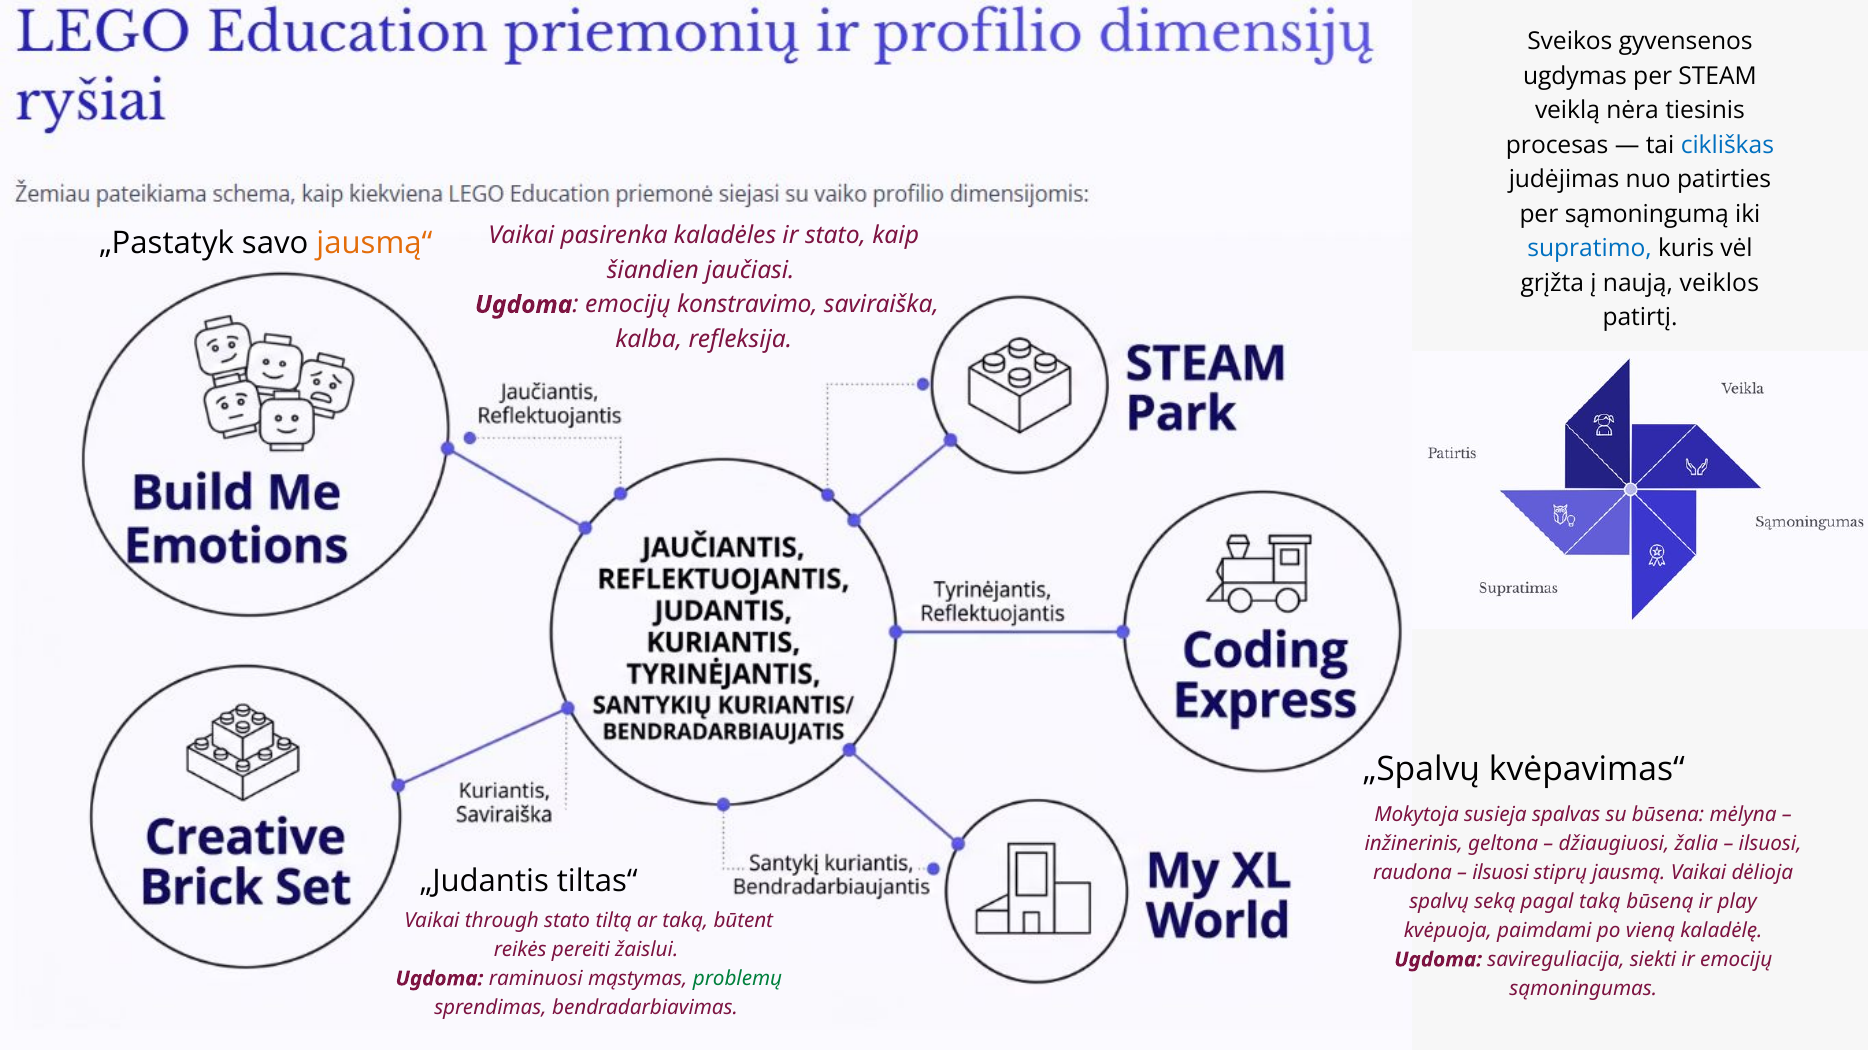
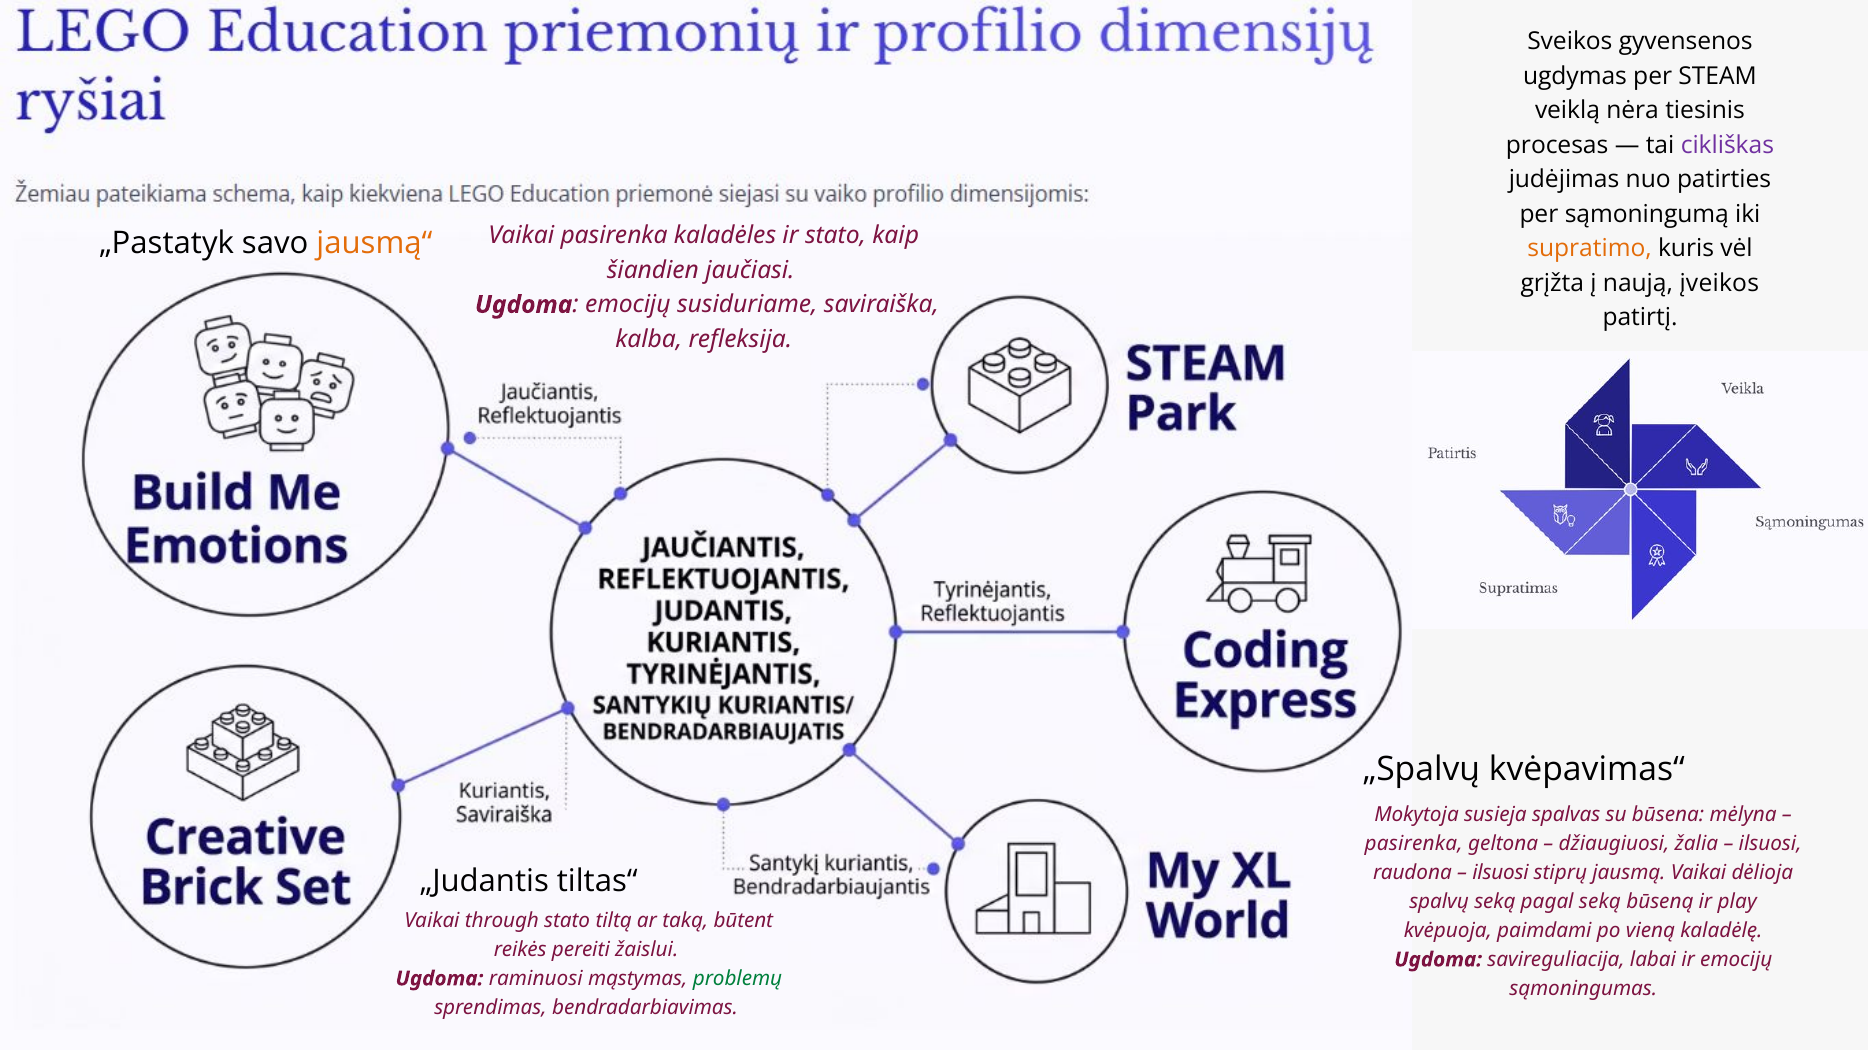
cikliškas colour: blue -> purple (1727, 145)
supratimo colour: blue -> orange (1590, 249)
veiklos: veiklos -> įveikos (1719, 283)
konstravimo: konstravimo -> susiduriame (747, 305)
inžinerinis: inžinerinis -> pasirenka (1414, 844)
pagal taką: taką -> seką (1600, 902)
siekti: siekti -> labai (1653, 960)
